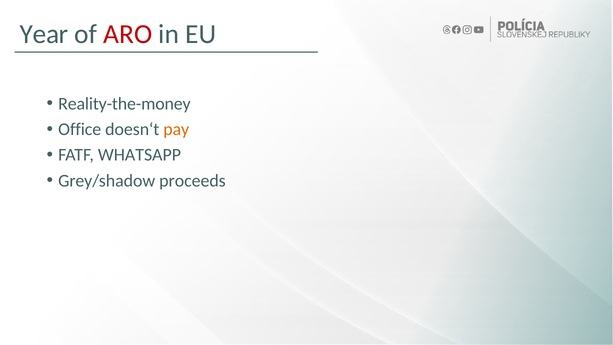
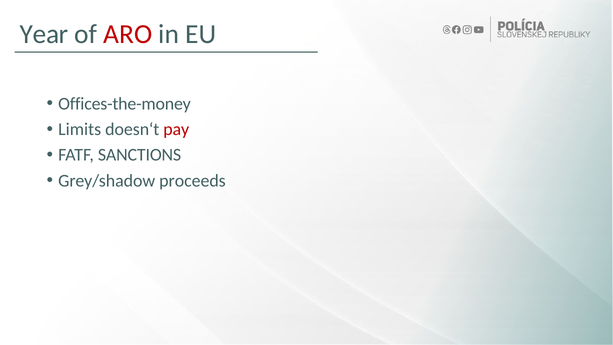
Reality-the-money: Reality-the-money -> Offices-the-money (124, 104)
Office: Office -> Limits (80, 129)
pay colour: orange -> red (176, 129)
WHATSAPP: WHATSAPP -> SANCTIONS (140, 155)
